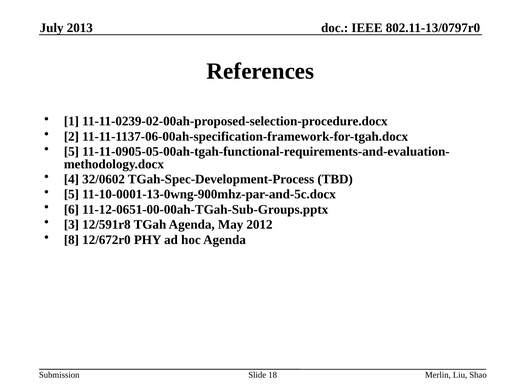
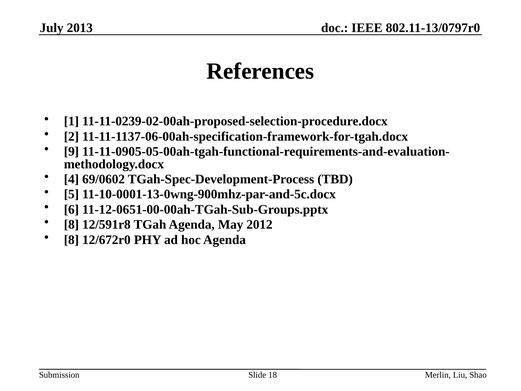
5: 5 -> 9 (71, 151)
32/0602: 32/0602 -> 69/0602 (104, 179)
3: 3 -> 8 (71, 224)
